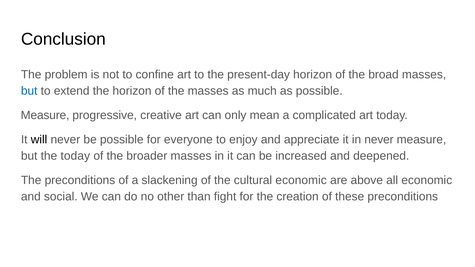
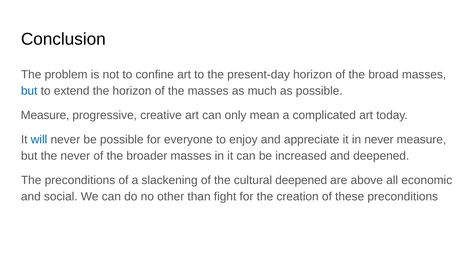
will colour: black -> blue (39, 140)
the today: today -> never (75, 156)
cultural economic: economic -> deepened (301, 180)
